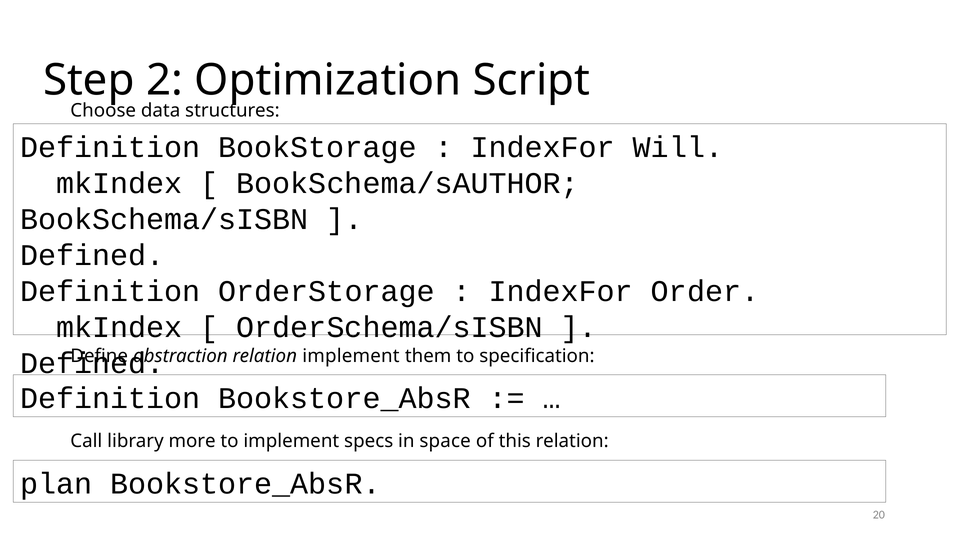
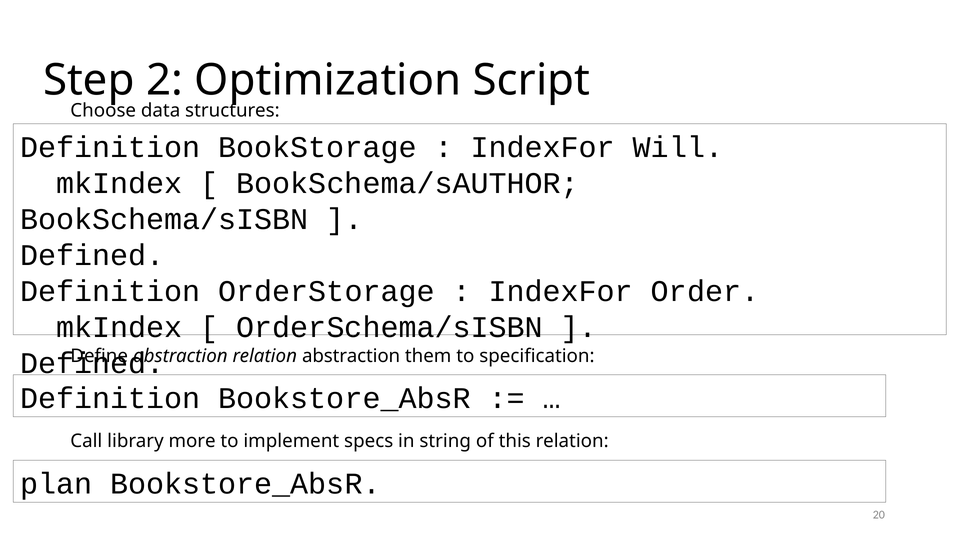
relation implement: implement -> abstraction (351, 356)
space: space -> string (445, 441)
